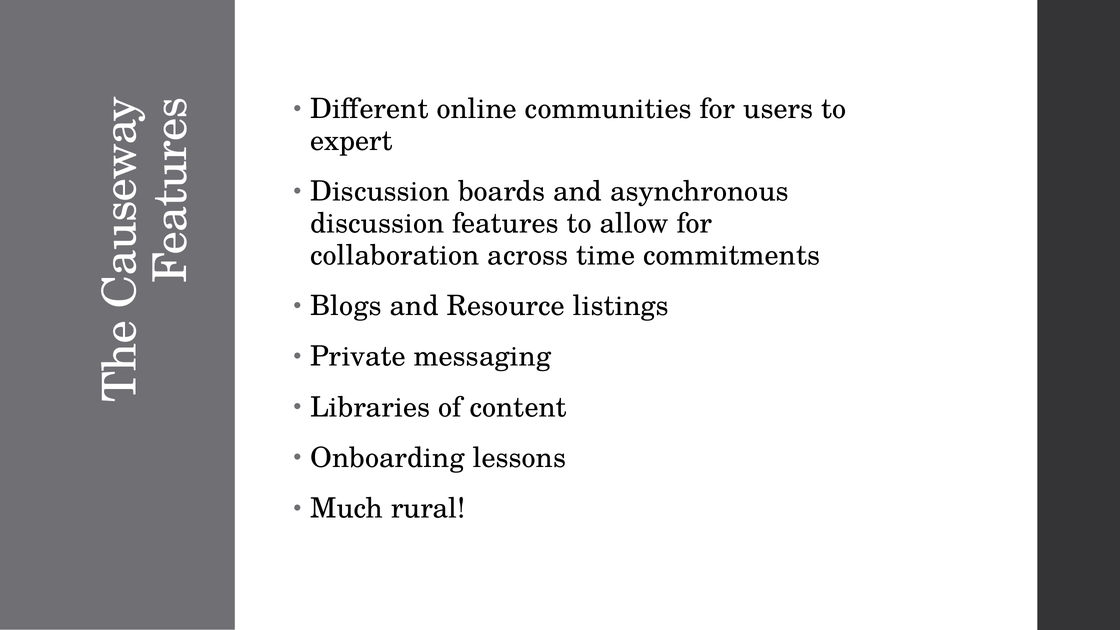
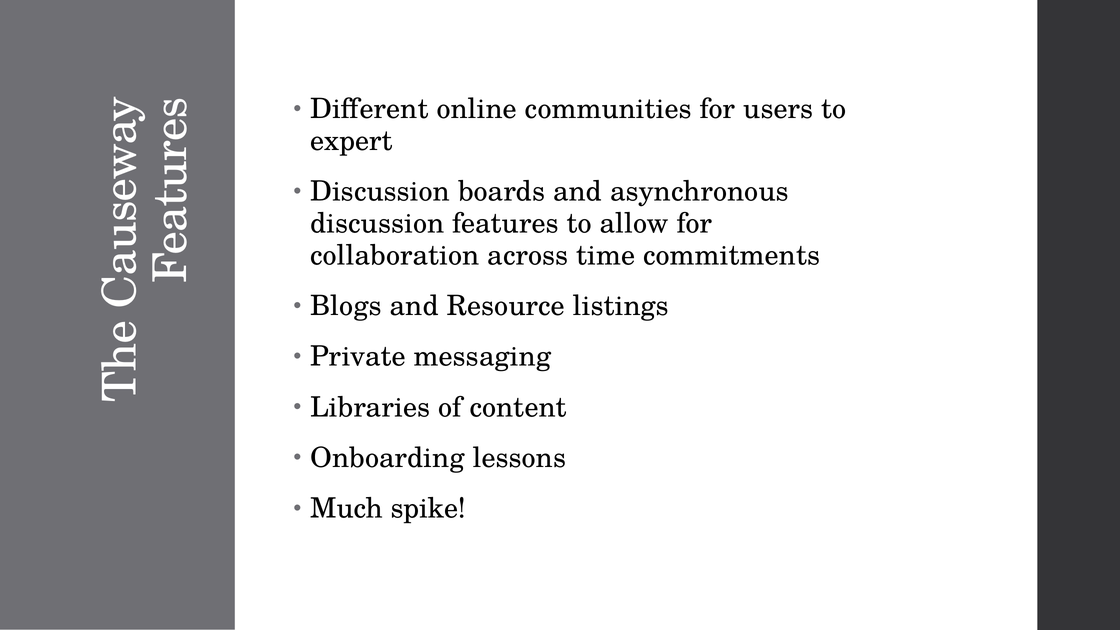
rural: rural -> spike (428, 508)
